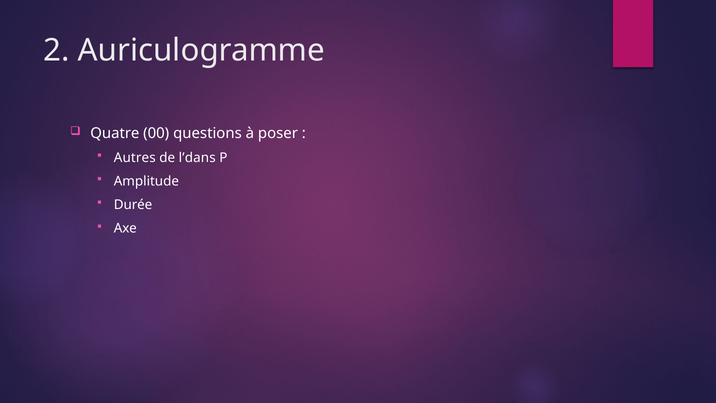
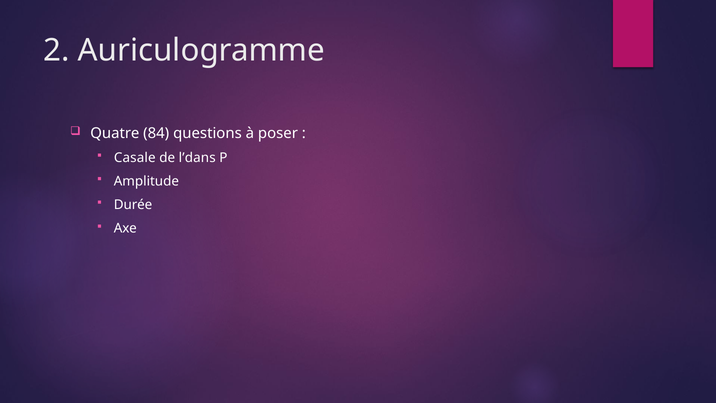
00: 00 -> 84 (156, 133)
Autres: Autres -> Casale (135, 158)
